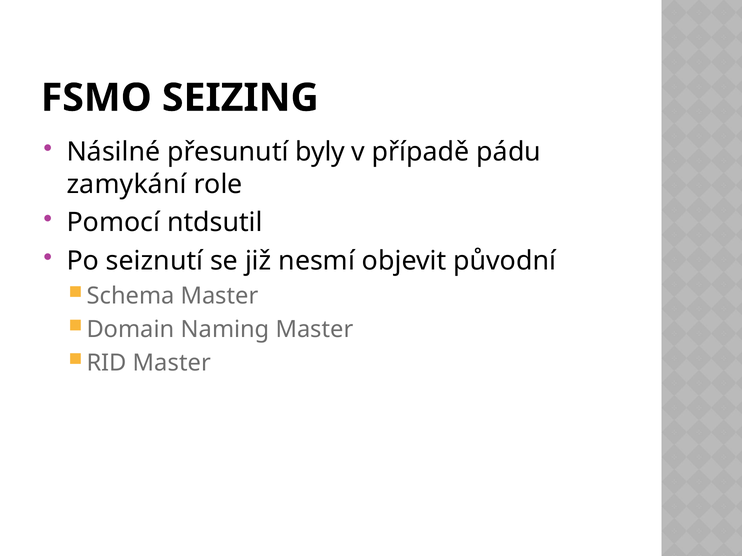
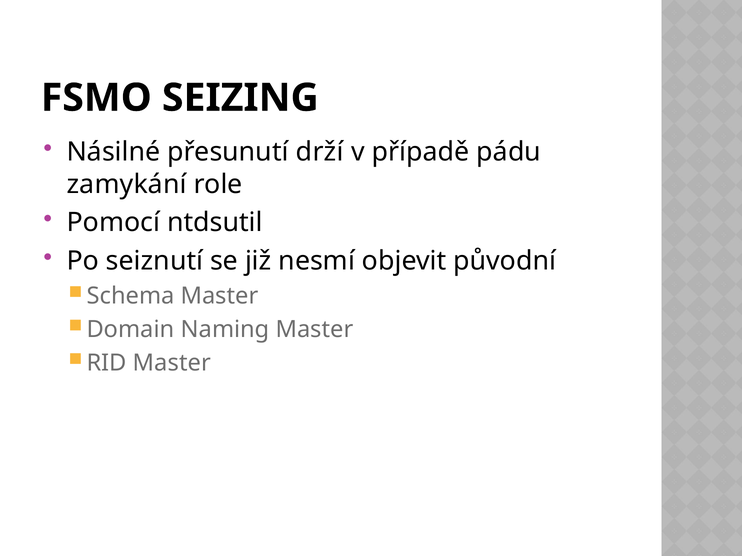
byly: byly -> drží (320, 152)
